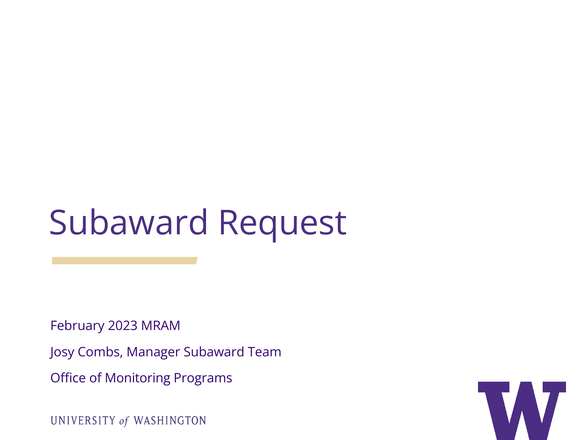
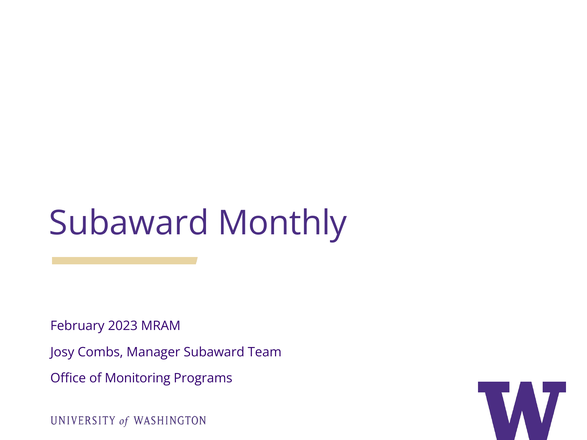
Request: Request -> Monthly (282, 223)
